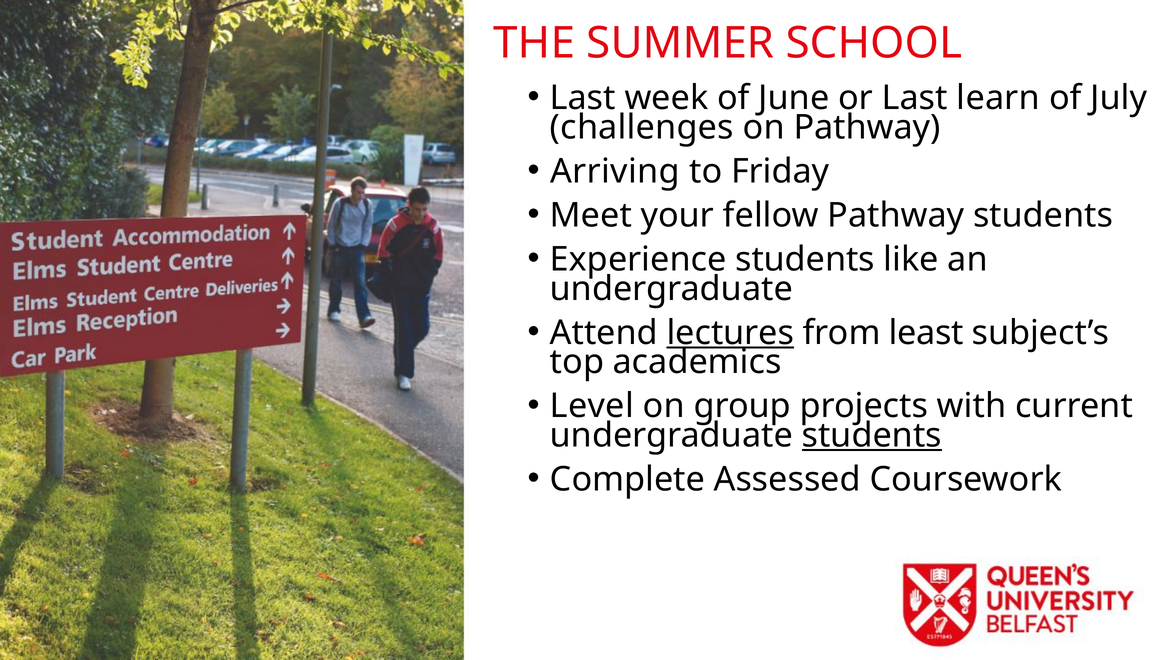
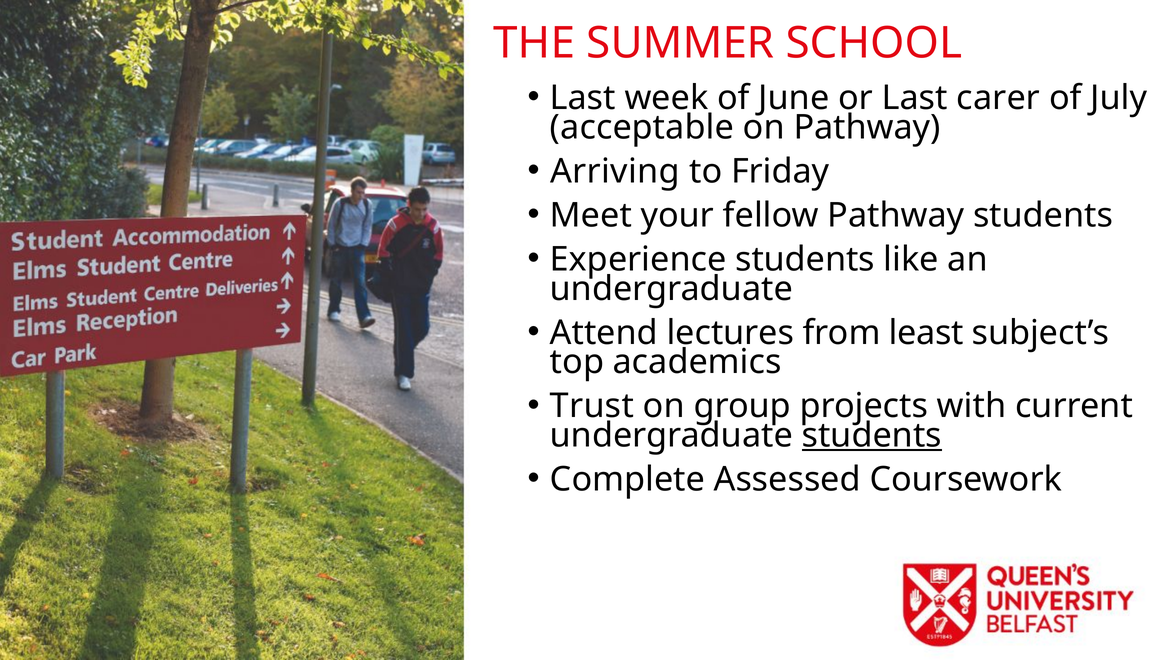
learn: learn -> carer (998, 98)
challenges: challenges -> acceptable (642, 127)
lectures underline: present -> none (730, 333)
Level: Level -> Trust (592, 406)
